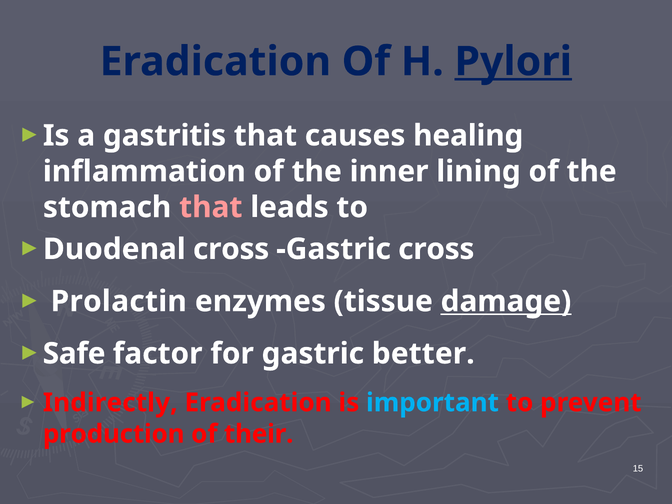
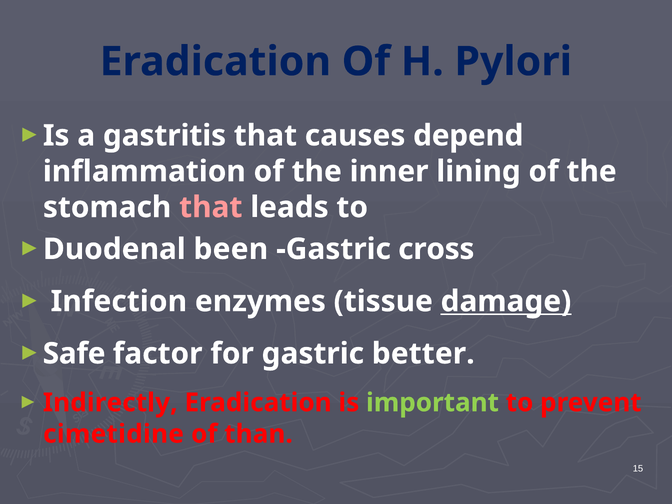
Pylori underline: present -> none (513, 62)
healing: healing -> depend (468, 136)
Duodenal cross: cross -> been (231, 249)
Prolactin: Prolactin -> Infection (119, 301)
important colour: light blue -> light green (432, 403)
production: production -> cimetidine (113, 434)
their: their -> than (259, 434)
